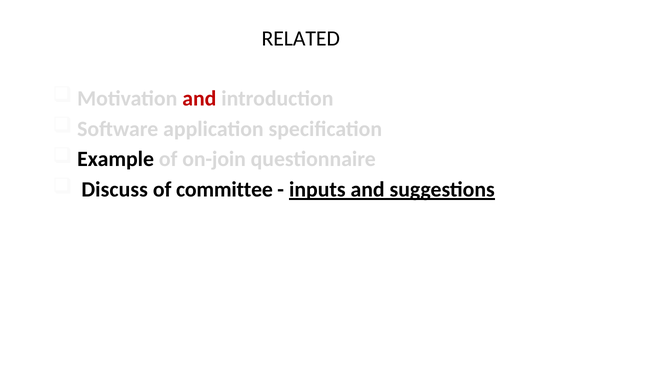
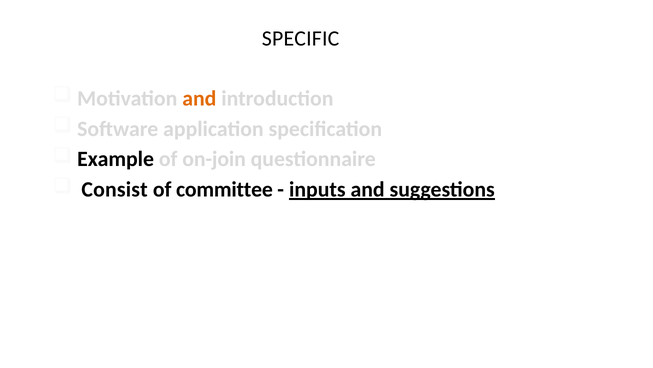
RELATED: RELATED -> SPECIFIC (301, 38)
and colour: red -> orange (199, 98)
Discuss: Discuss -> Consist (115, 189)
